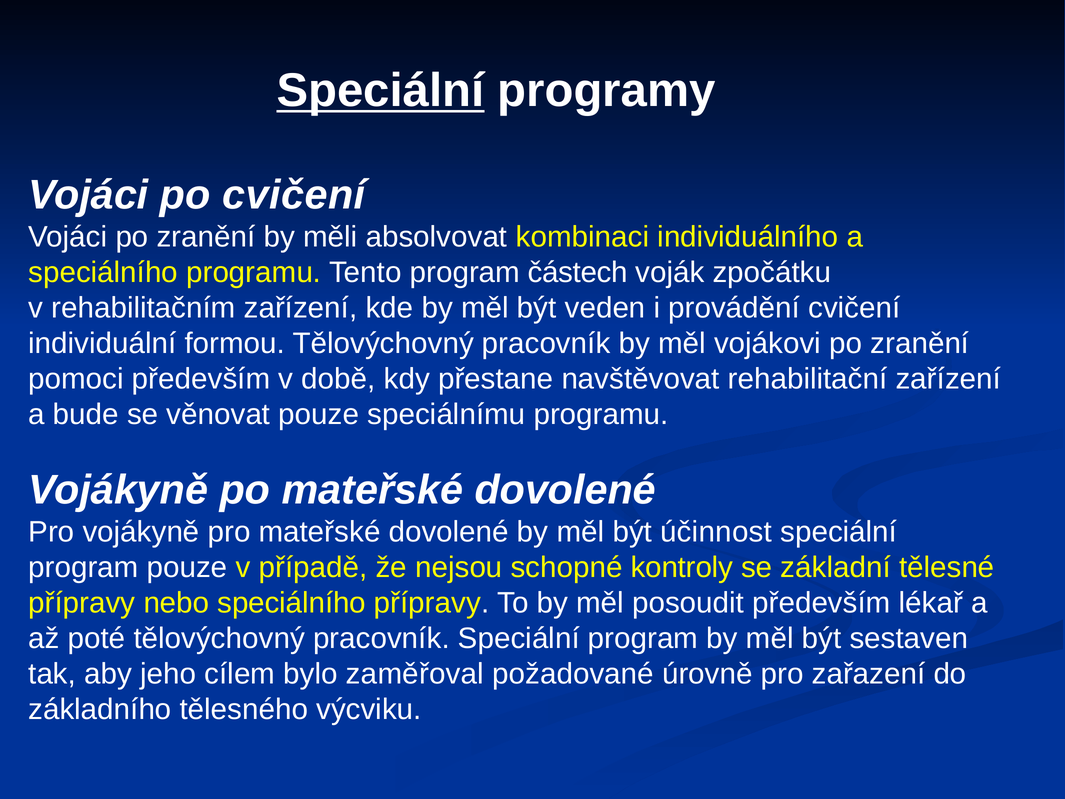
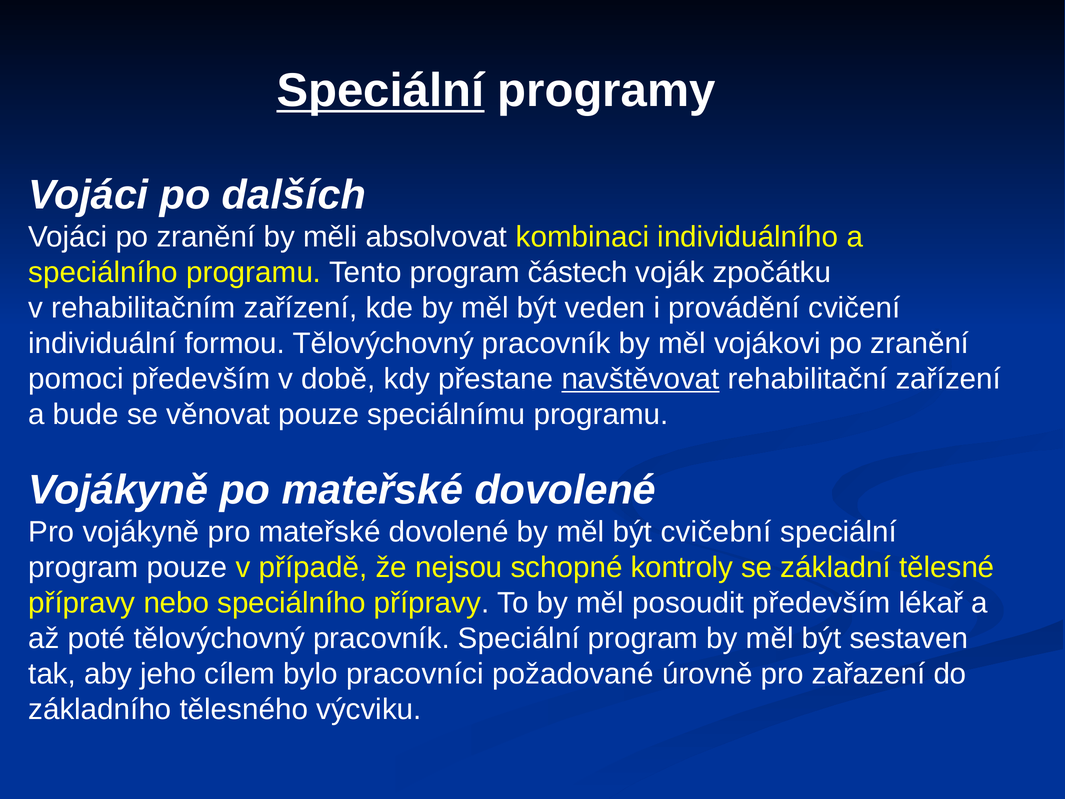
po cvičení: cvičení -> dalších (294, 195)
navštěvovat underline: none -> present (641, 379)
účinnost: účinnost -> cvičební (716, 532)
zaměřoval: zaměřoval -> pracovníci (415, 674)
